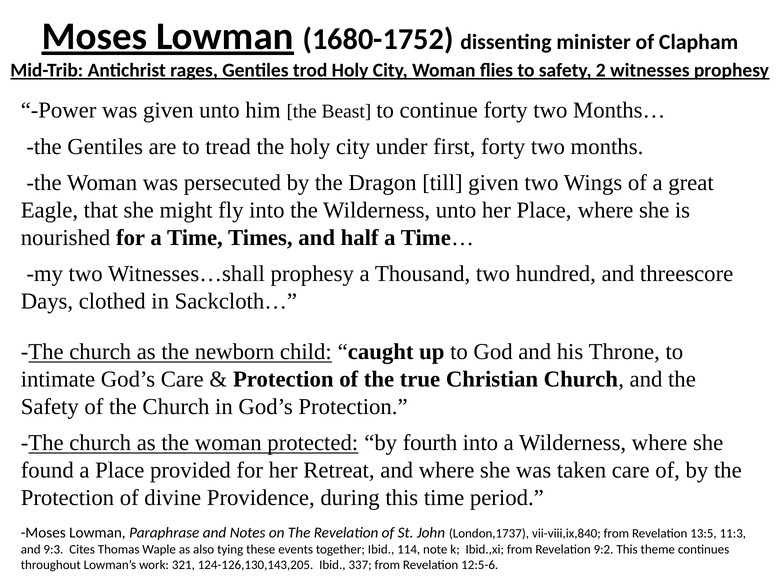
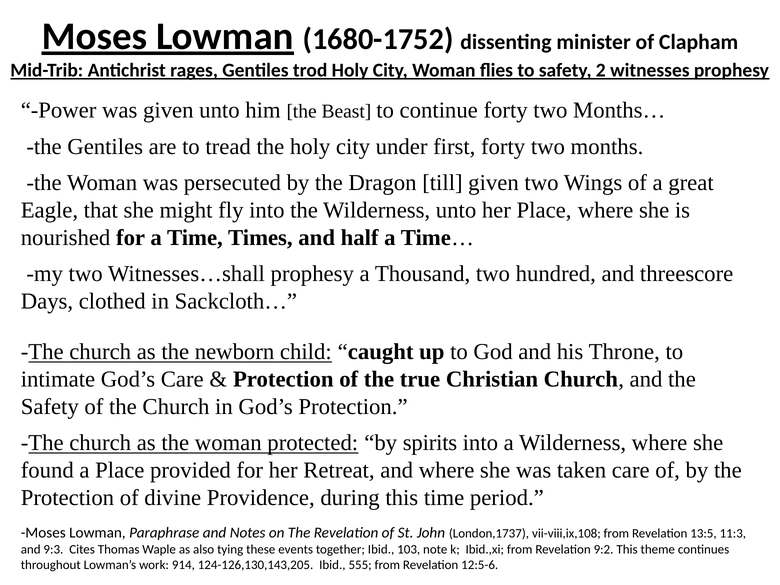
fourth: fourth -> spirits (430, 443)
vii-viii,ix,840: vii-viii,ix,840 -> vii-viii,ix,108 (566, 533)
114: 114 -> 103 (409, 549)
321: 321 -> 914 (183, 565)
337: 337 -> 555 (360, 565)
